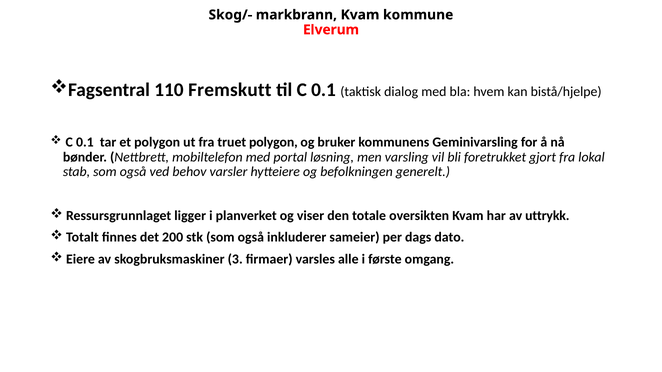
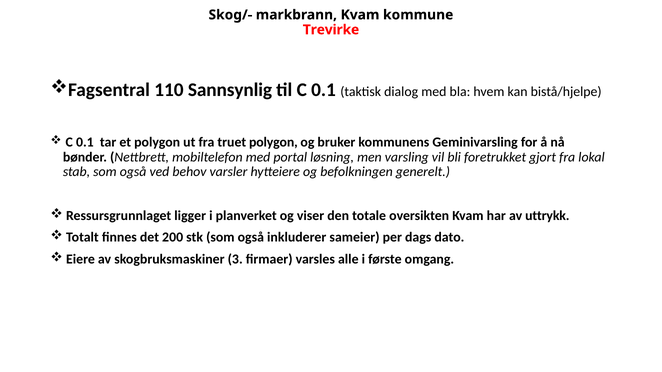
Elverum: Elverum -> Trevirke (331, 30)
Fremskutt: Fremskutt -> Sannsynlig (230, 90)
